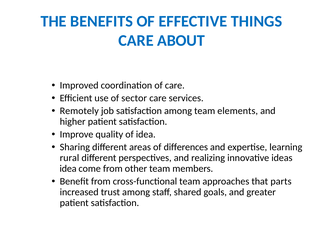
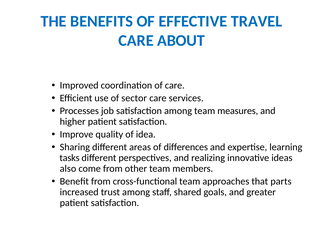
THINGS: THINGS -> TRAVEL (257, 21)
Remotely: Remotely -> Processes (79, 111)
elements: elements -> measures (238, 111)
rural: rural -> tasks (70, 158)
idea: idea -> also (68, 169)
